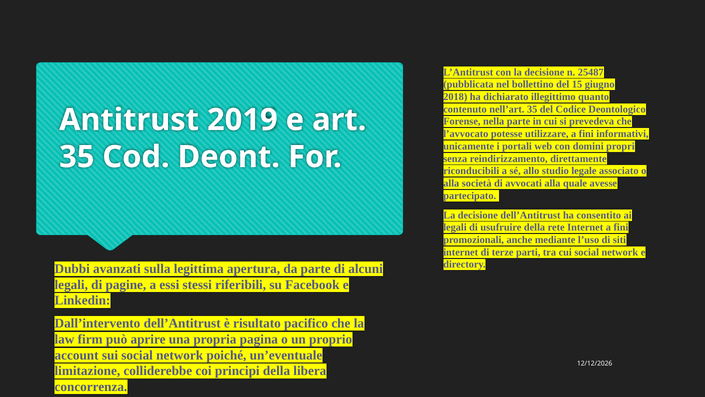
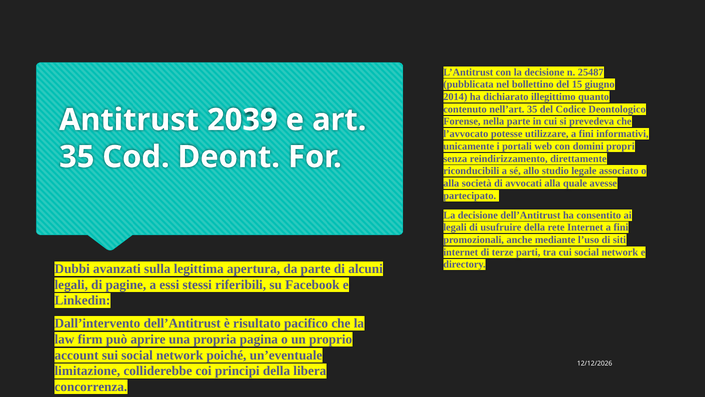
2018: 2018 -> 2014 (455, 97)
2019: 2019 -> 2039 (242, 120)
